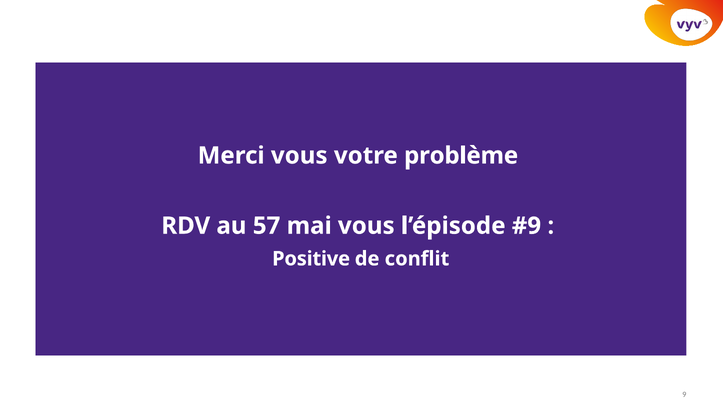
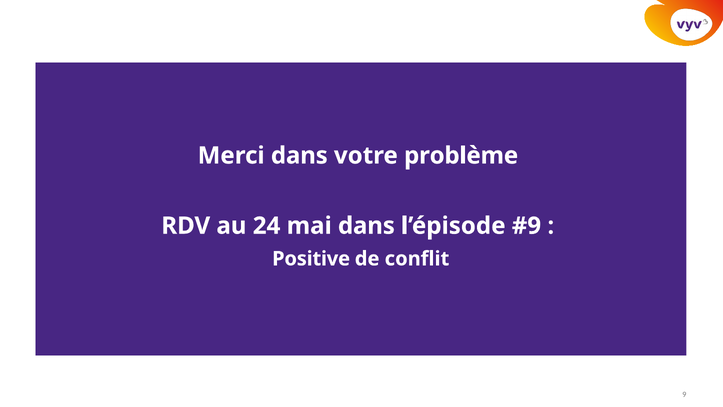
Merci vous: vous -> dans (299, 156)
57: 57 -> 24 (267, 226)
mai vous: vous -> dans (366, 226)
